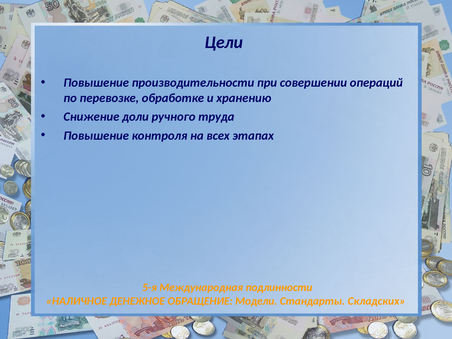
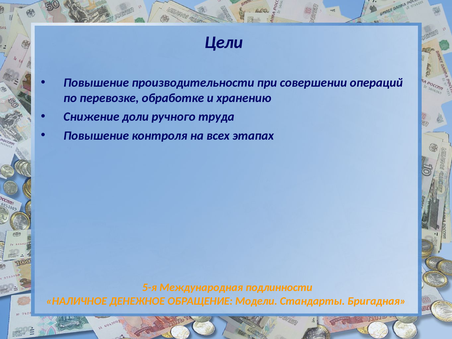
Складских: Складских -> Бригадная (377, 301)
